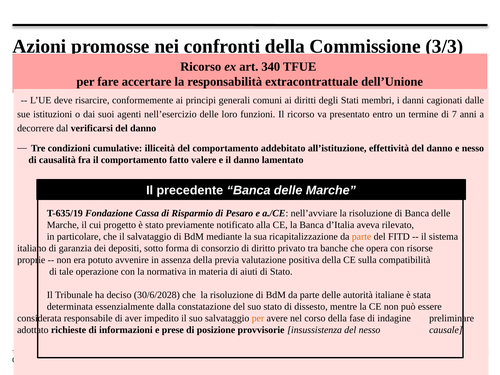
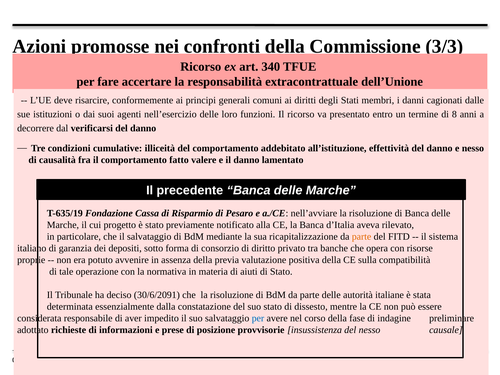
7: 7 -> 8 (454, 114)
30/6/2028: 30/6/2028 -> 30/6/2091 (157, 295)
per colour: orange -> blue (258, 318)
